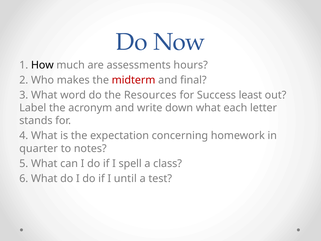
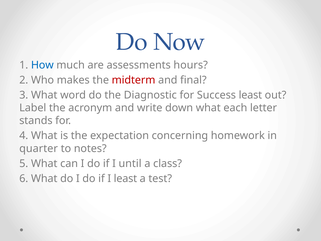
How colour: black -> blue (42, 65)
Resources: Resources -> Diagnostic (150, 95)
spell: spell -> until (130, 163)
I until: until -> least (125, 178)
